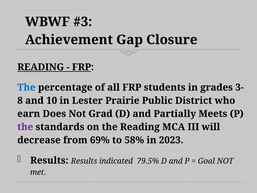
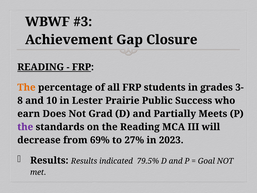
The colour: blue -> orange (26, 87)
District: District -> Success (194, 100)
58%: 58% -> 27% (134, 140)
